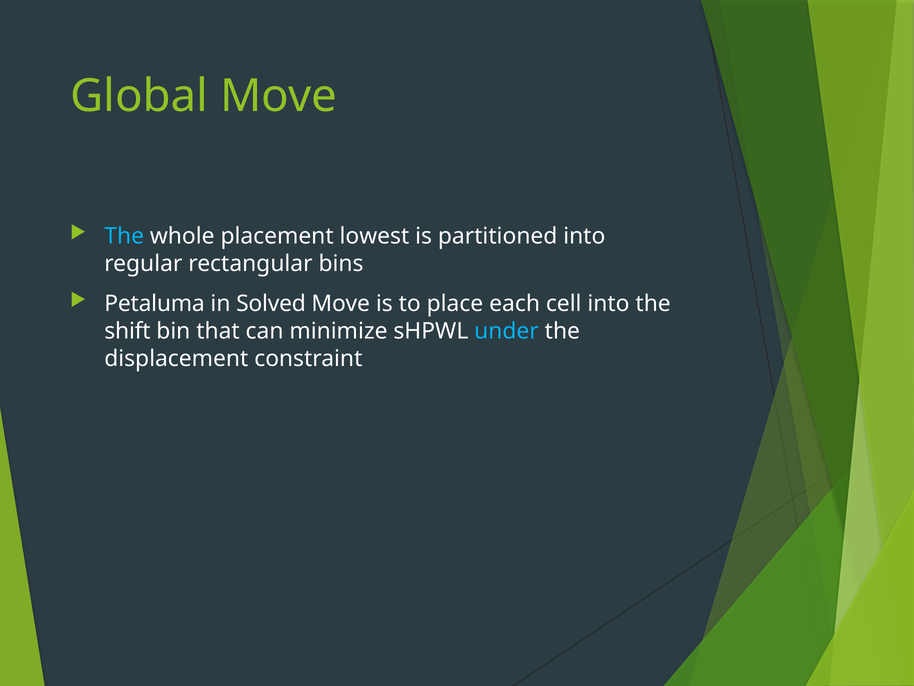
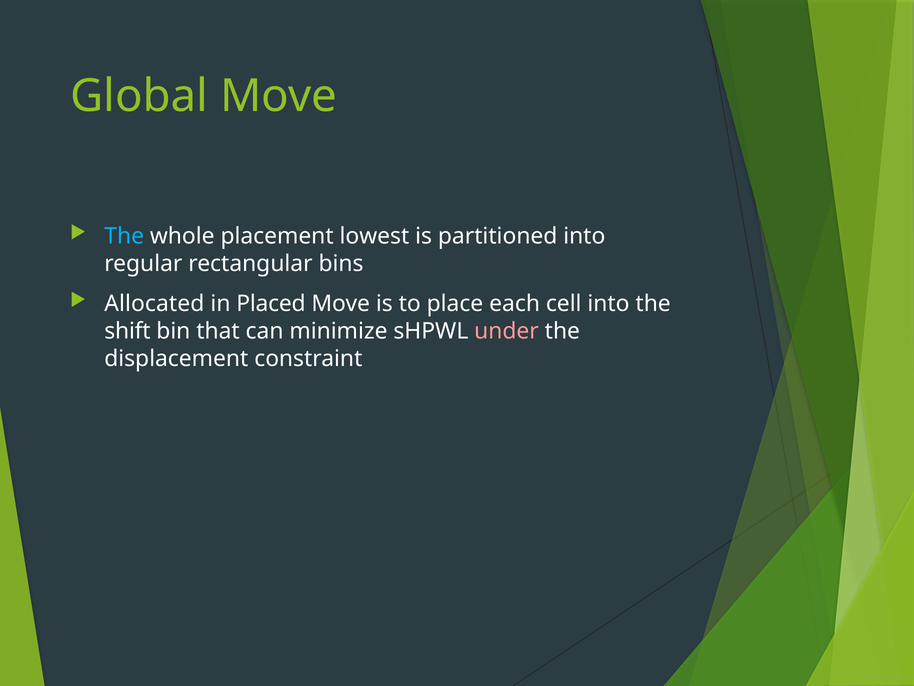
Petaluma: Petaluma -> Allocated (154, 303)
Solved: Solved -> Placed (271, 303)
under colour: light blue -> pink (506, 331)
